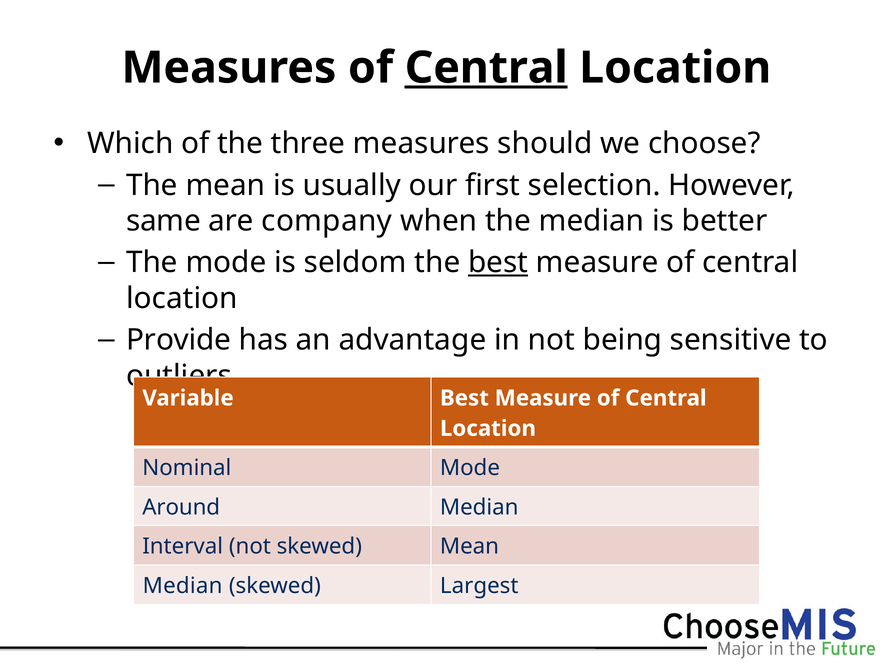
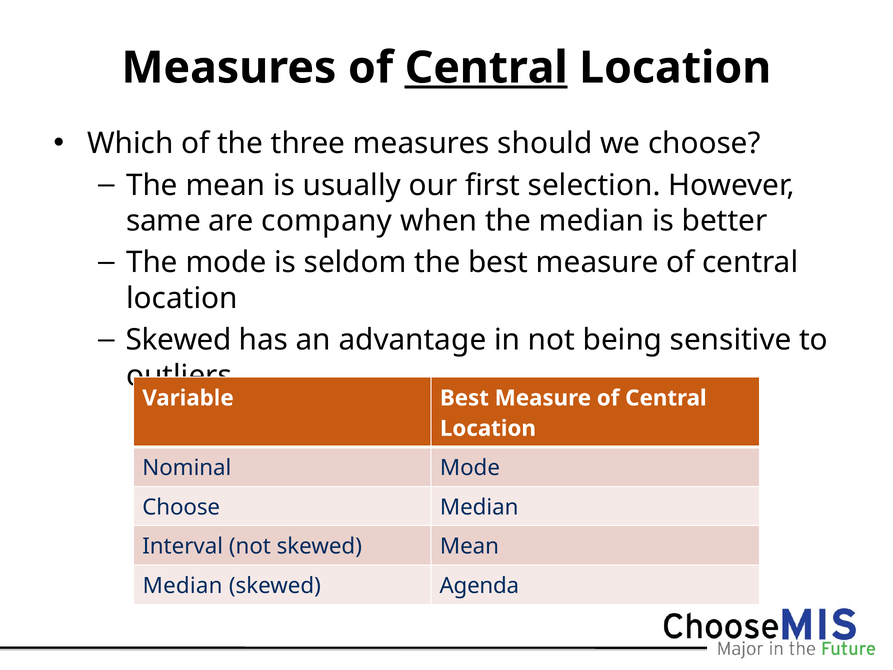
best underline: present -> none (498, 263)
Provide: Provide -> Skewed (179, 340)
Around: Around -> Choose (181, 507)
Largest: Largest -> Agenda (479, 586)
